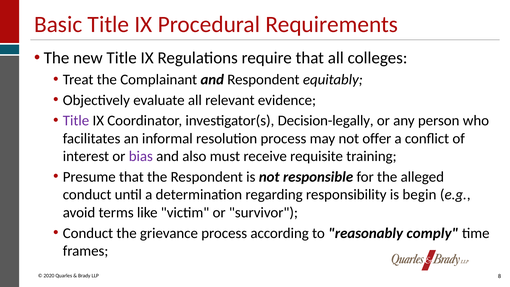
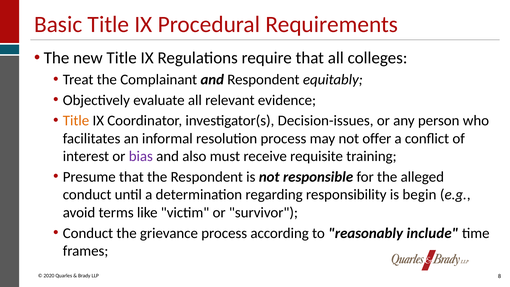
Title colour: purple -> orange (76, 121)
Decision-legally: Decision-legally -> Decision-issues (326, 121)
comply: comply -> include (432, 233)
